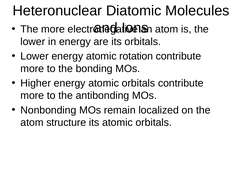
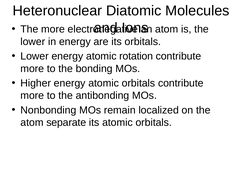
structure: structure -> separate (66, 122)
